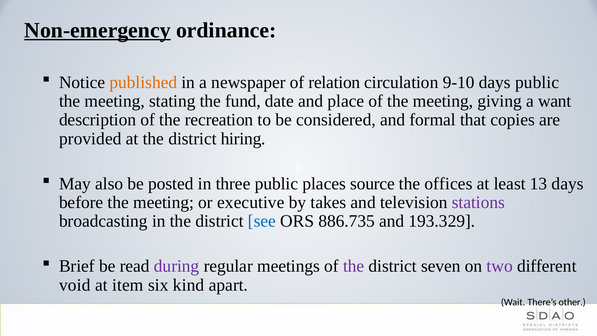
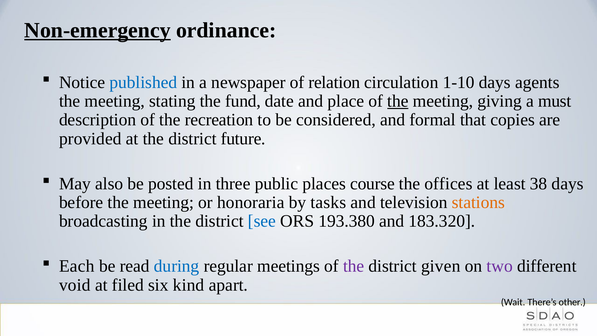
published colour: orange -> blue (143, 82)
9-10: 9-10 -> 1-10 (459, 82)
days public: public -> agents (537, 82)
the underline: none -> present (398, 101)
want: want -> must (555, 101)
hiring: hiring -> future (243, 139)
source: source -> course (372, 184)
13: 13 -> 38 (539, 184)
executive: executive -> honoraria (251, 202)
takes: takes -> tasks (328, 202)
stations colour: purple -> orange (478, 202)
886.735: 886.735 -> 193.380 (347, 221)
193.329: 193.329 -> 183.320 (442, 221)
Brief: Brief -> Each (77, 266)
during colour: purple -> blue (177, 266)
seven: seven -> given (441, 266)
item: item -> filed (128, 285)
